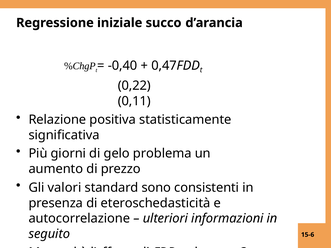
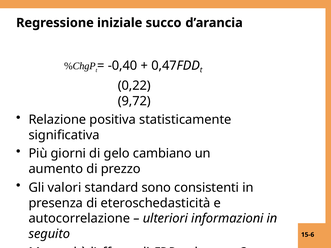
0,11: 0,11 -> 9,72 (134, 101)
problema: problema -> cambiano (162, 154)
